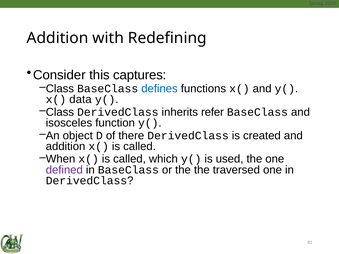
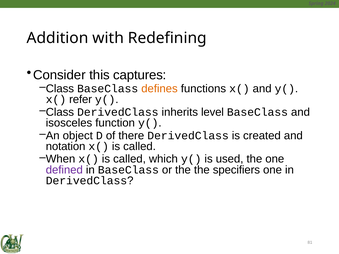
defines colour: blue -> orange (159, 89)
data: data -> refer (81, 100)
refer: refer -> level (212, 112)
addition: addition -> notation (66, 147)
traversed: traversed -> specifiers (236, 170)
